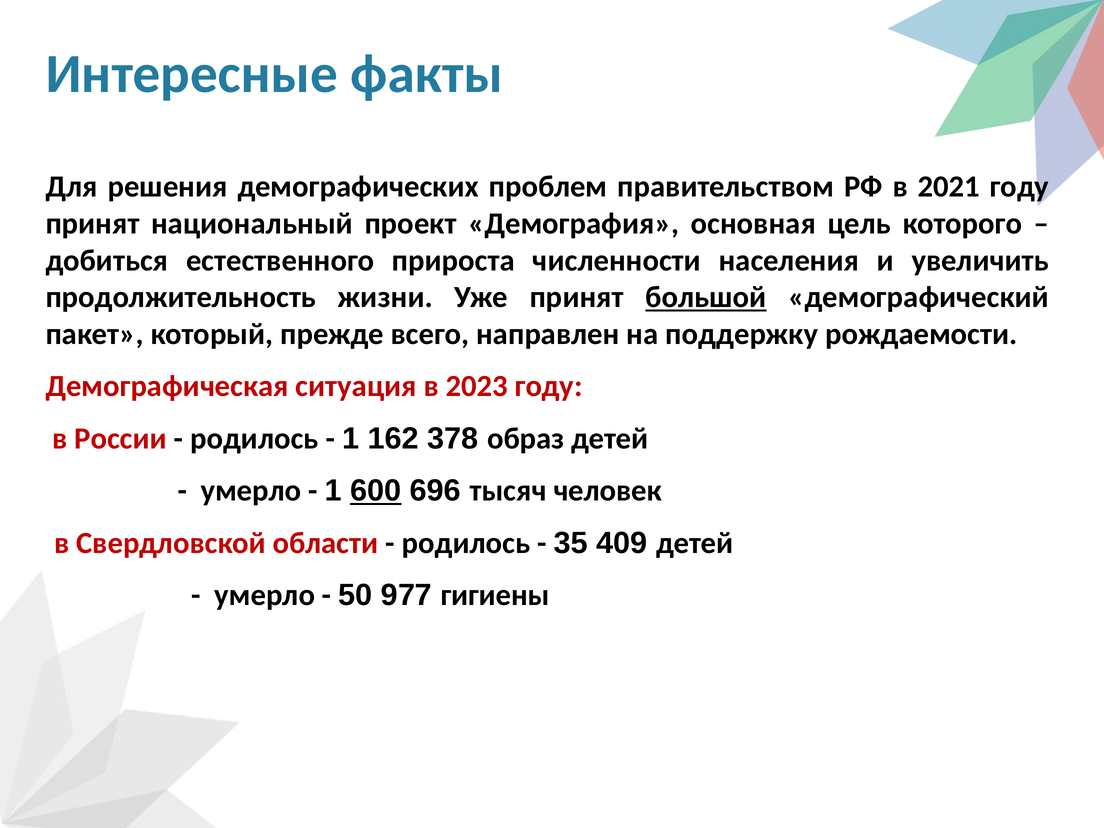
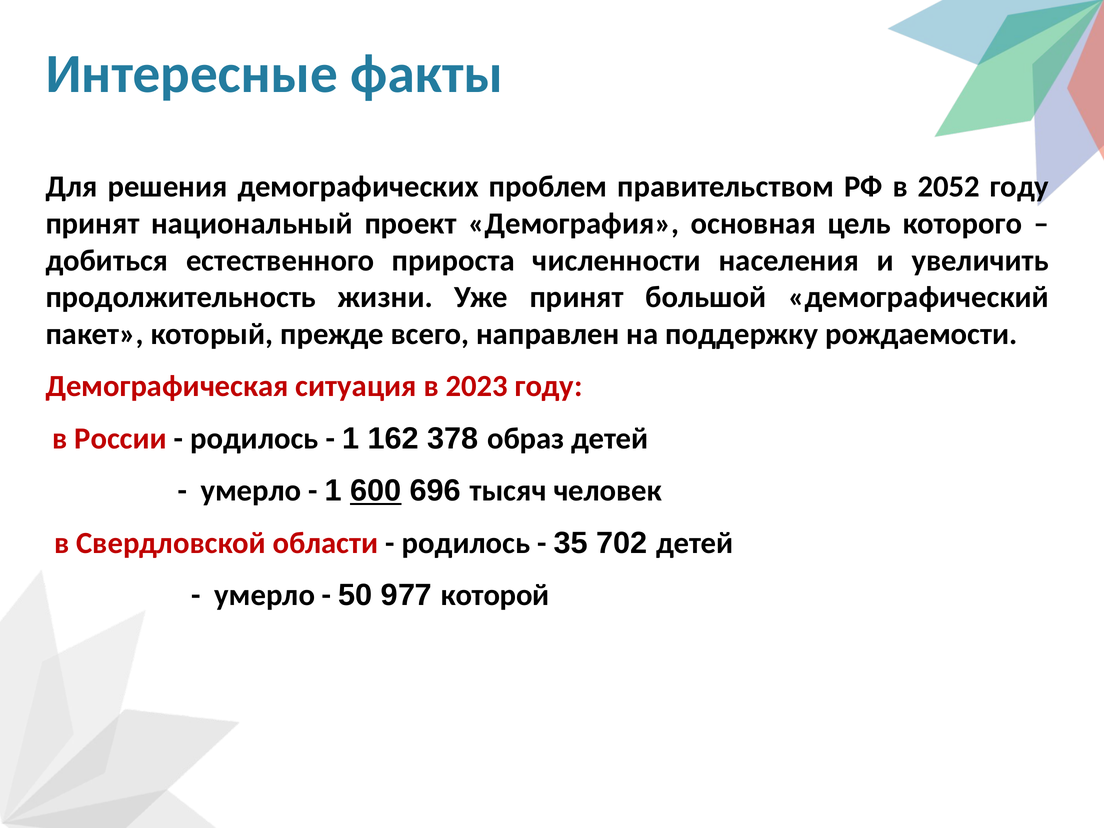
2021: 2021 -> 2052 (949, 187)
большой underline: present -> none (706, 297)
409: 409 -> 702 (622, 543)
гигиены: гигиены -> которой (495, 595)
